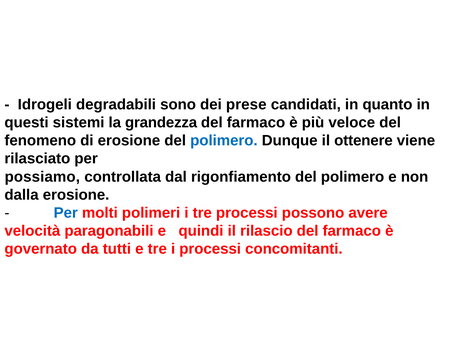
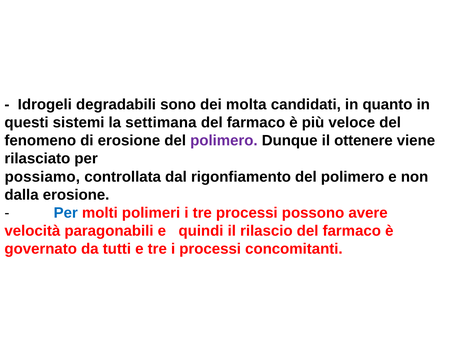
prese: prese -> molta (246, 104)
grandezza: grandezza -> settimana (161, 122)
polimero colour: blue -> purple (224, 140)
